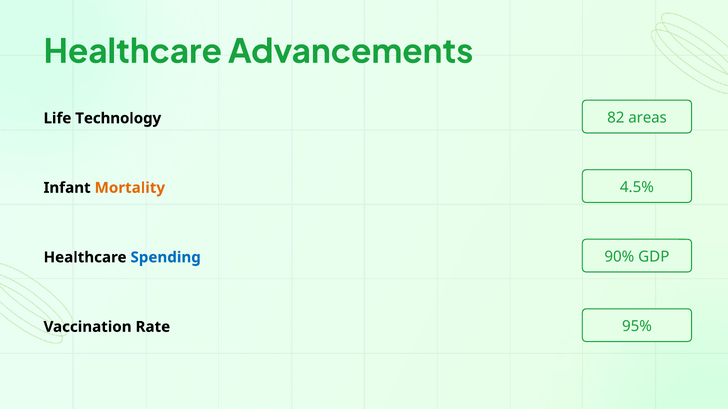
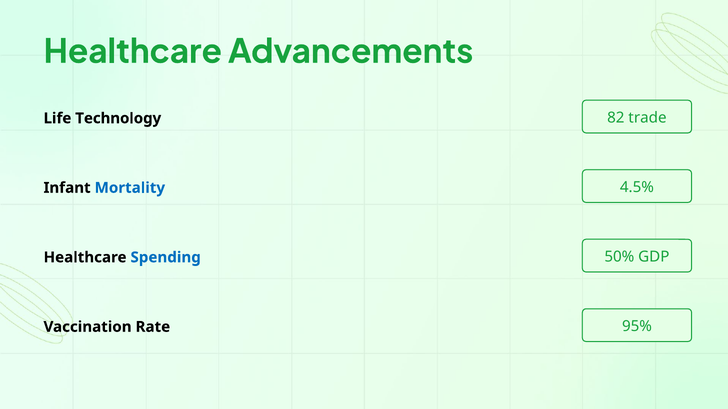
areas: areas -> trade (647, 118)
Mortality colour: orange -> blue (130, 188)
90%: 90% -> 50% (619, 257)
